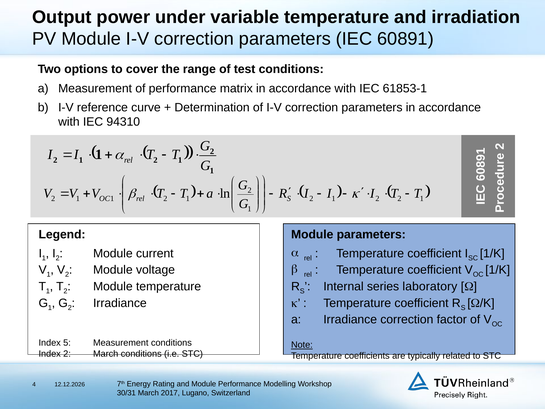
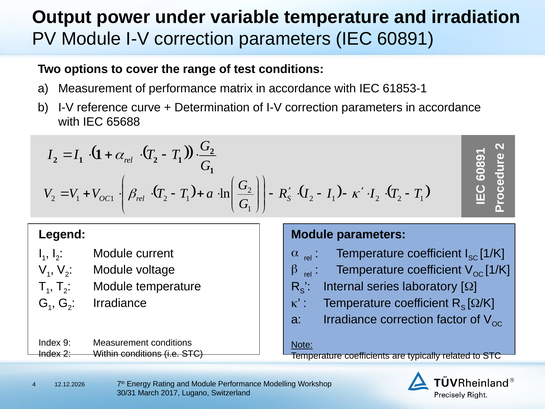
94310: 94310 -> 65688 (123, 122)
Index 5: 5 -> 9 (67, 343)
2 March: March -> Within (106, 354)
